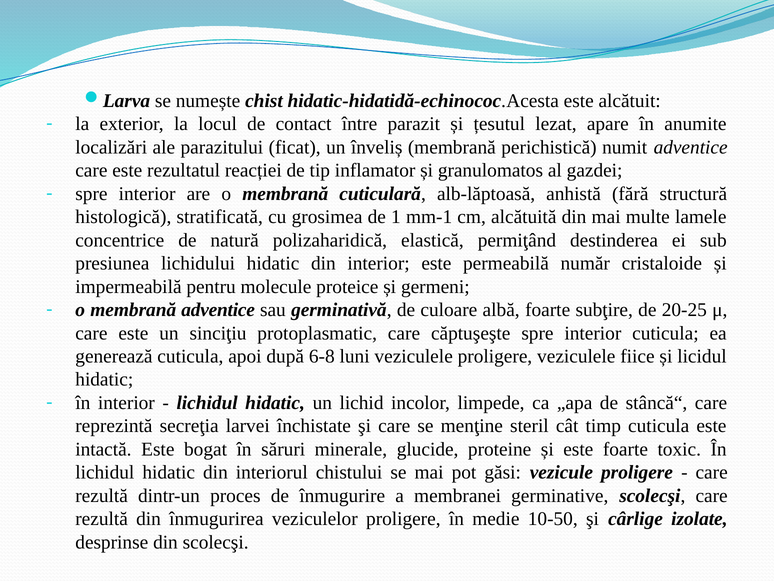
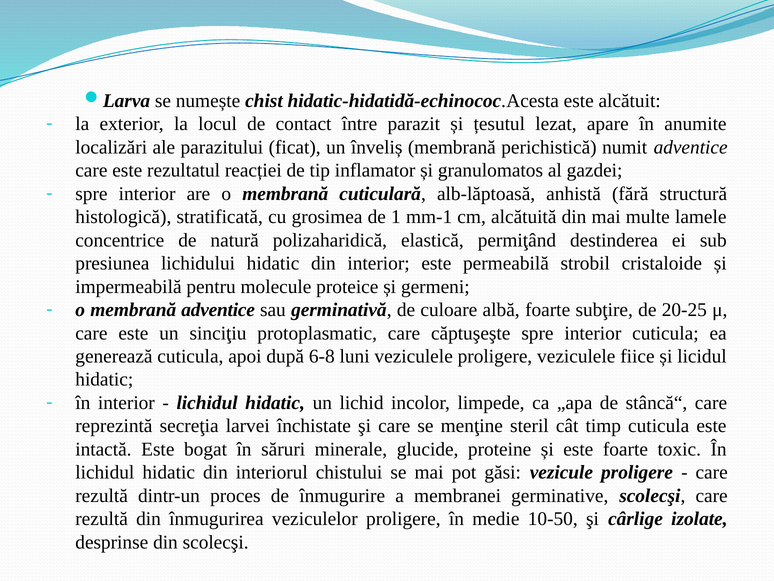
număr: număr -> strobil (585, 263)
